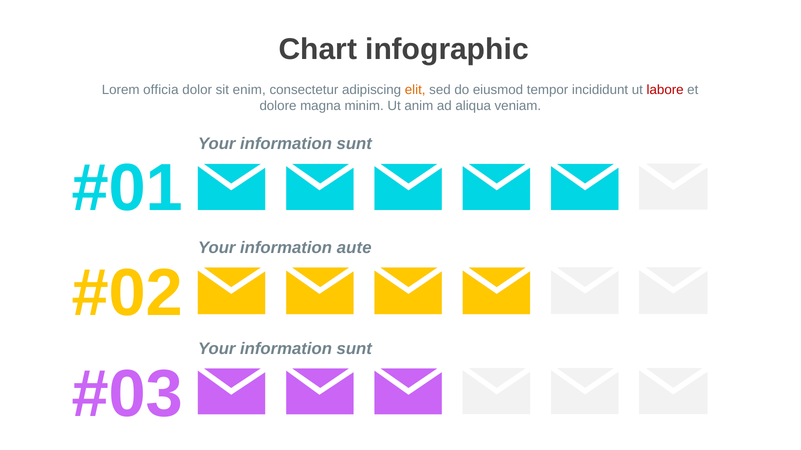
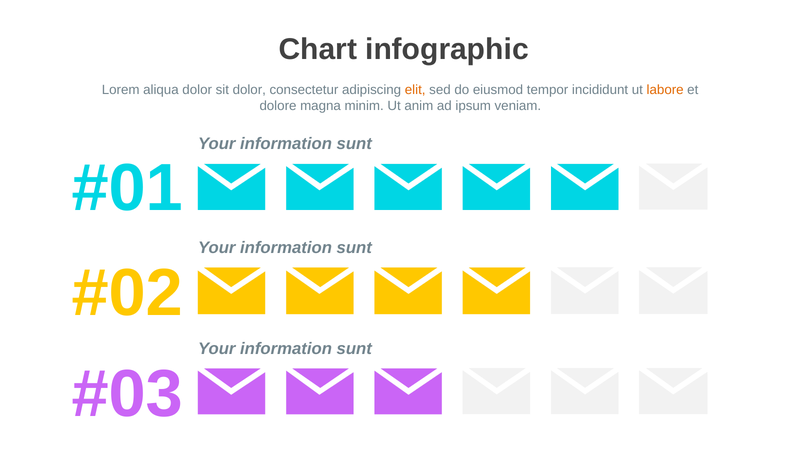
officia: officia -> aliqua (161, 90)
sit enim: enim -> dolor (249, 90)
labore colour: red -> orange (665, 90)
aliqua: aliqua -> ipsum (473, 106)
aute: aute -> sunt (354, 248)
